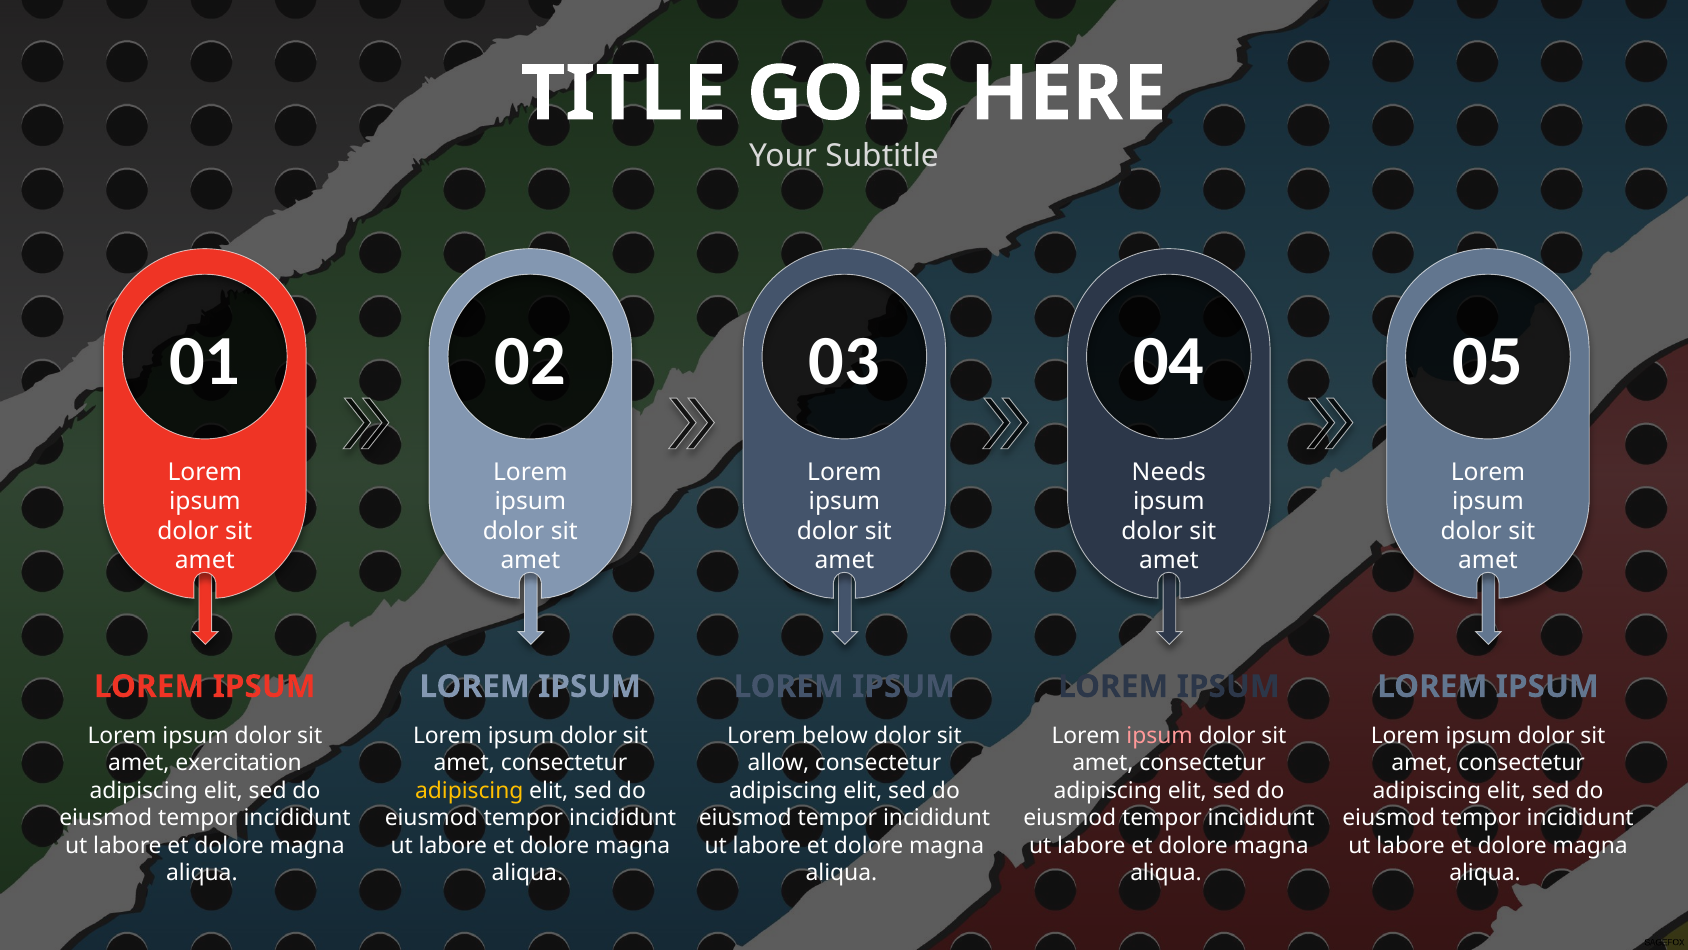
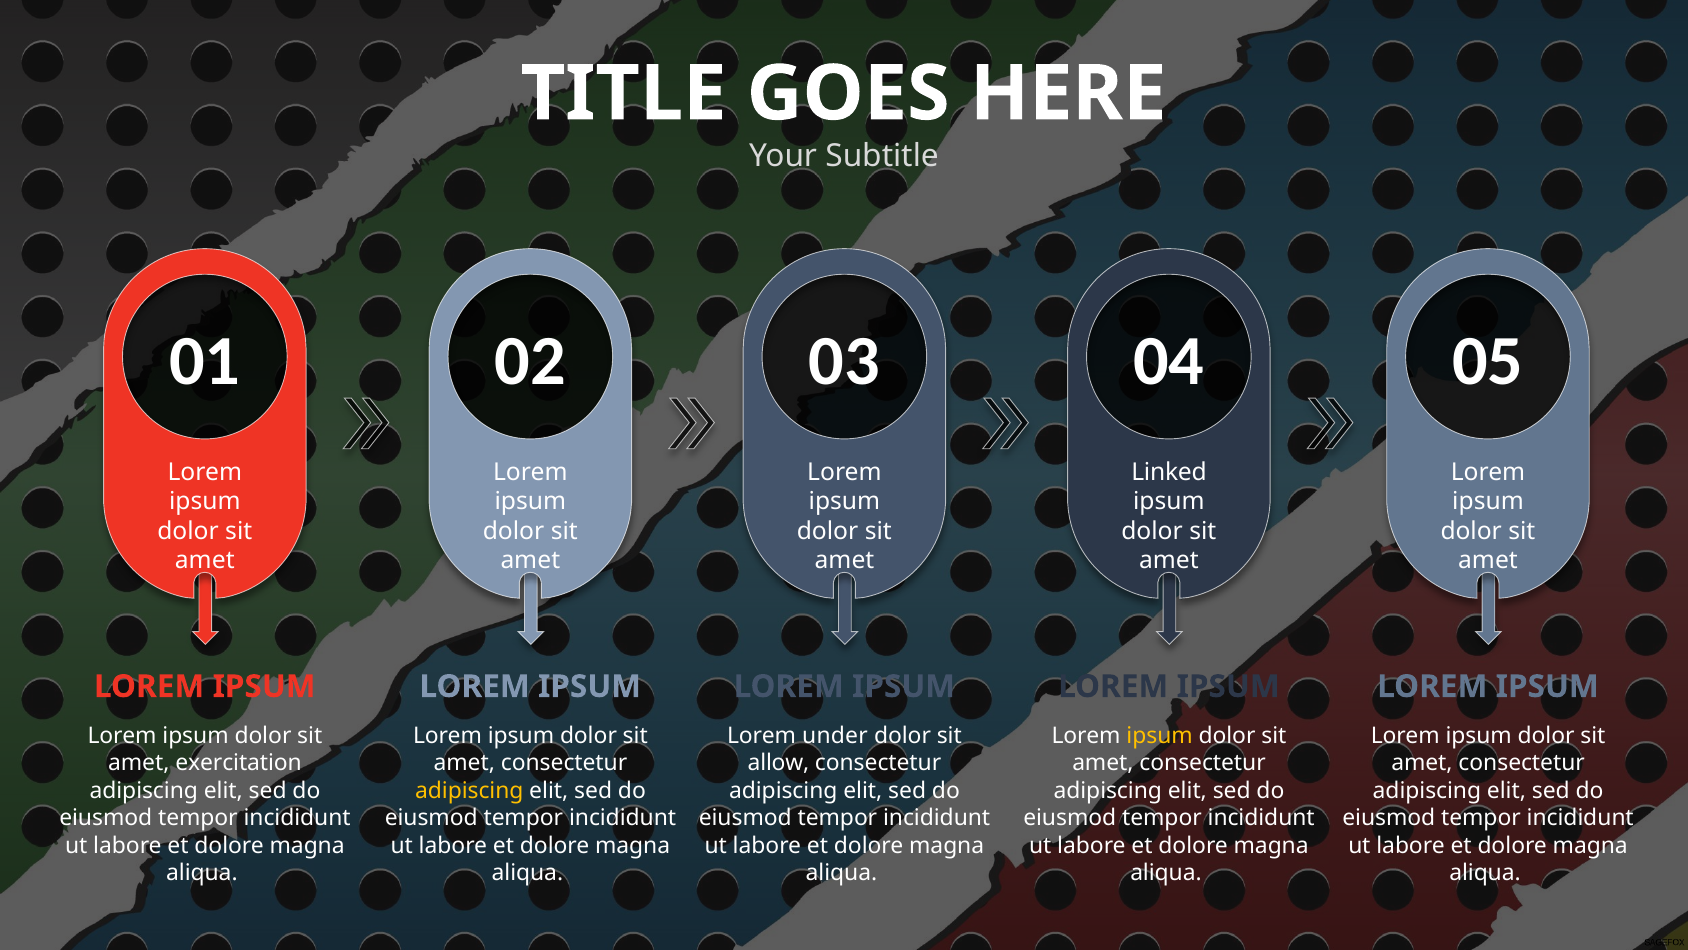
Needs: Needs -> Linked (1169, 472)
below: below -> under (835, 735)
ipsum colour: pink -> yellow (1160, 735)
